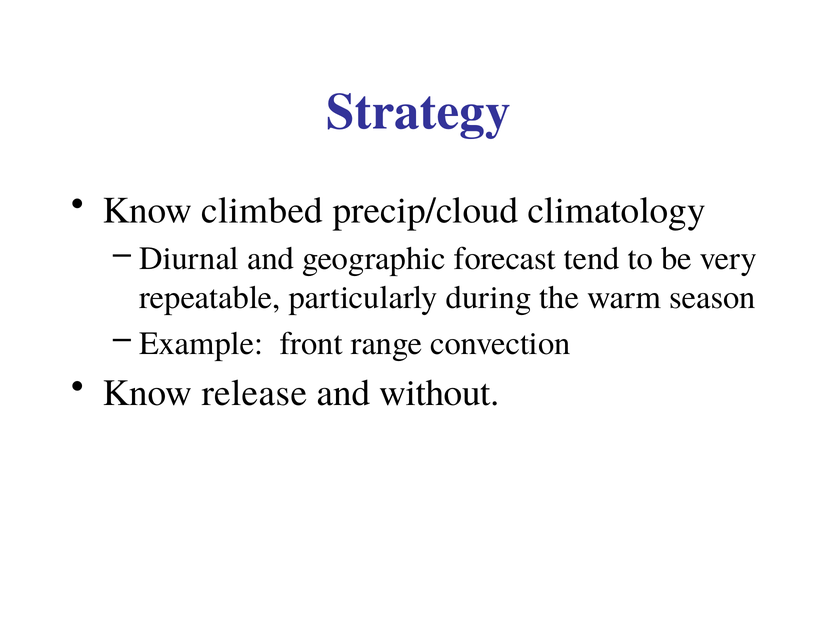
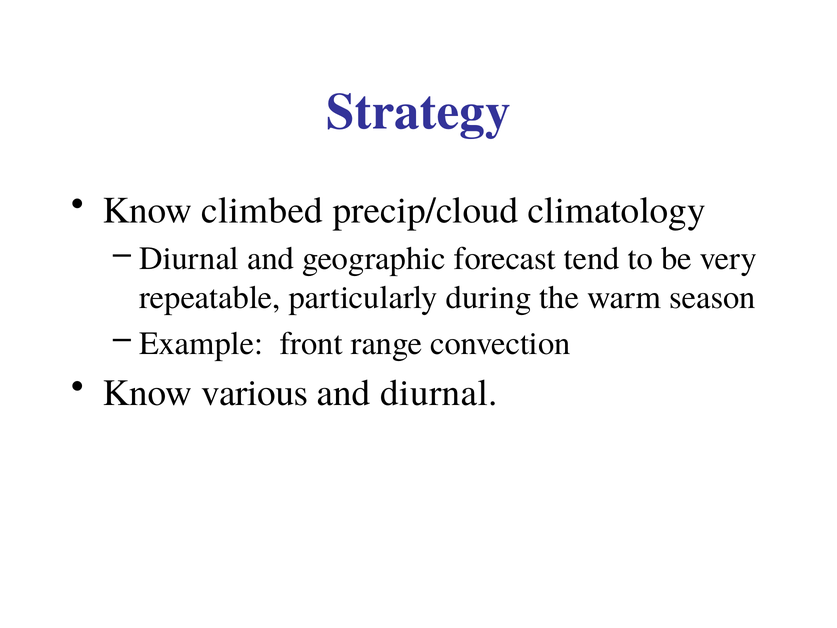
release: release -> various (255, 393)
and without: without -> diurnal (439, 393)
